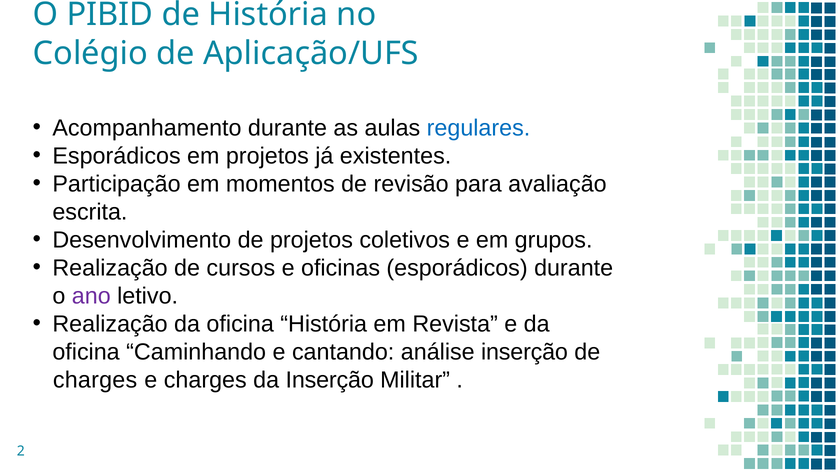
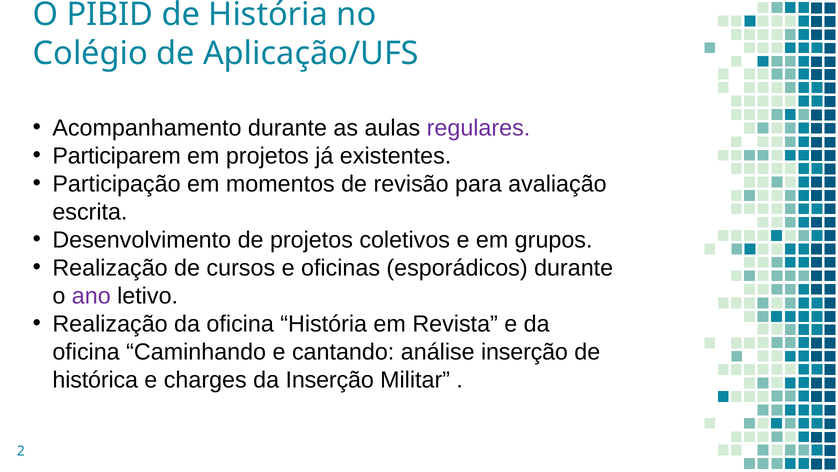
regulares colour: blue -> purple (478, 128)
Esporádicos: Esporádicos -> Participarem (117, 156)
charges: charges -> histórica (95, 379)
